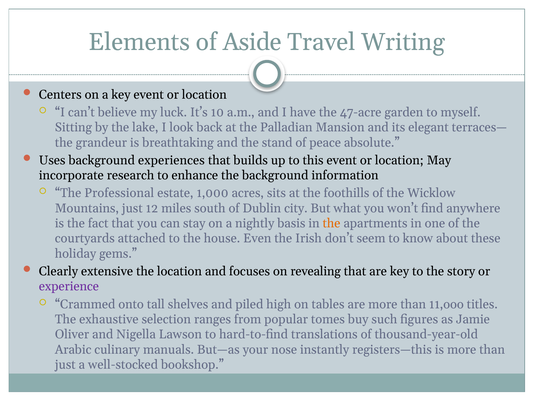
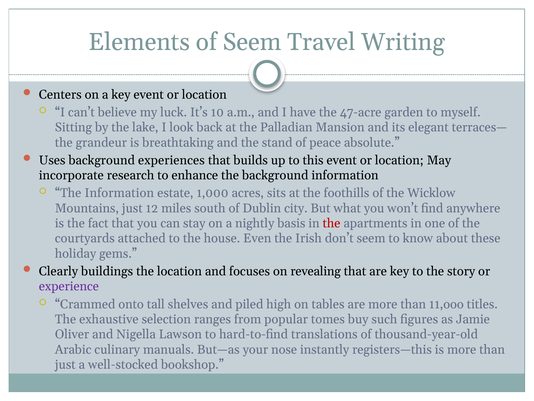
of Aside: Aside -> Seem (252, 42)
The Professional: Professional -> Information (119, 193)
the colour: orange -> red (332, 223)
extensive: extensive -> buildings (107, 271)
